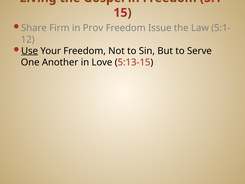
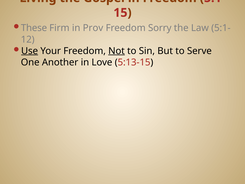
Share: Share -> These (34, 28)
Issue: Issue -> Sorry (160, 28)
Not underline: none -> present (117, 51)
